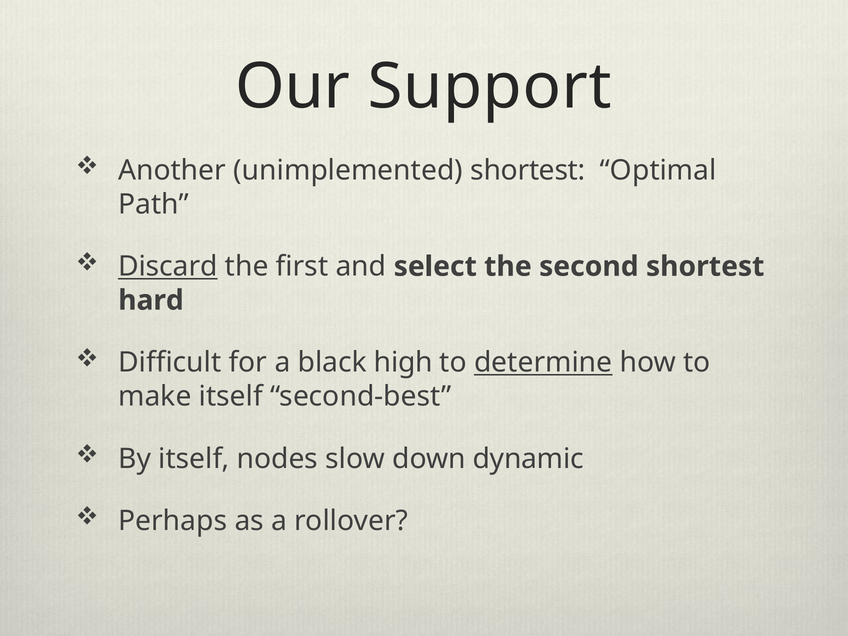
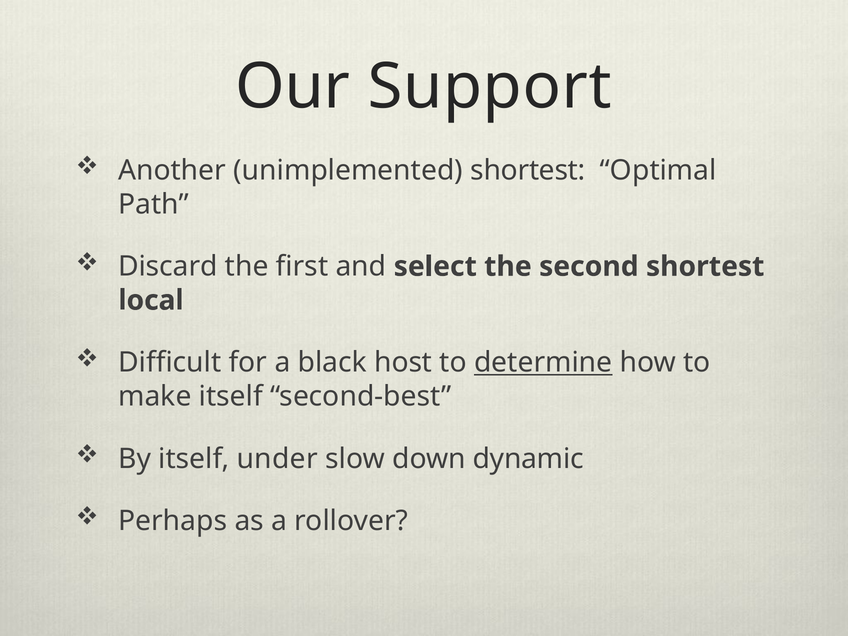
Discard underline: present -> none (168, 266)
hard: hard -> local (151, 300)
high: high -> host (403, 363)
nodes: nodes -> under (277, 459)
